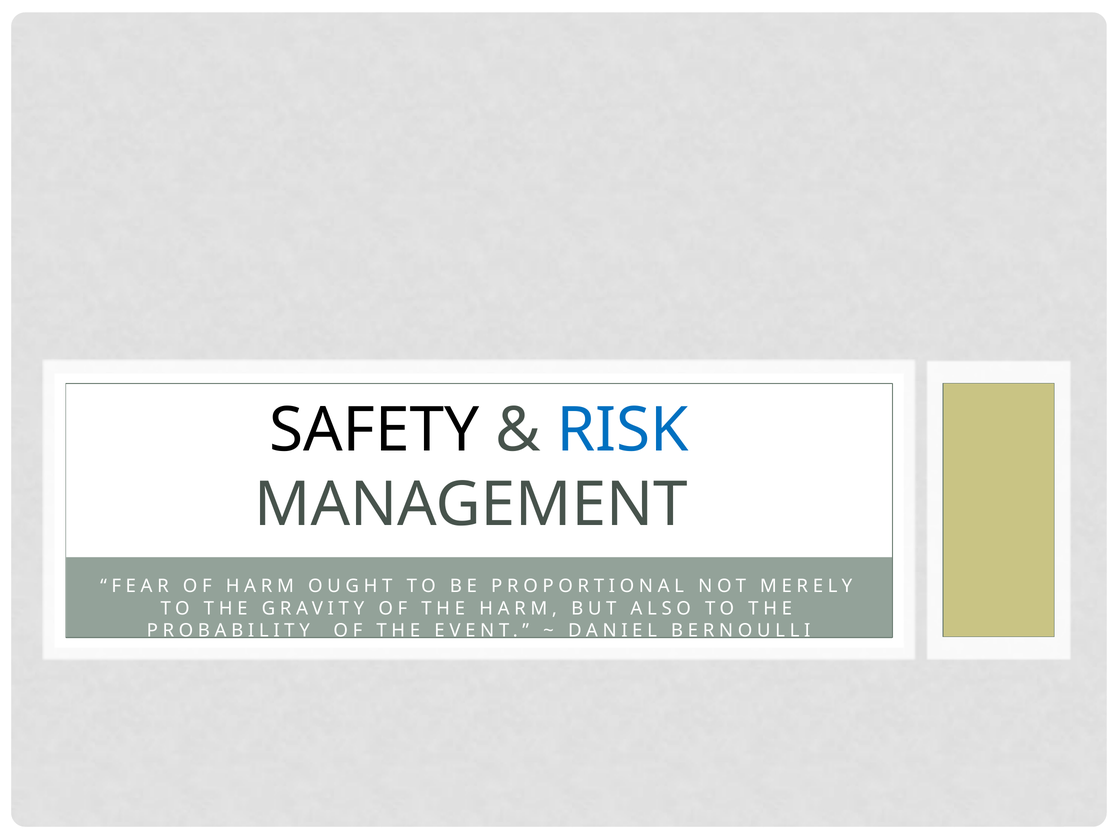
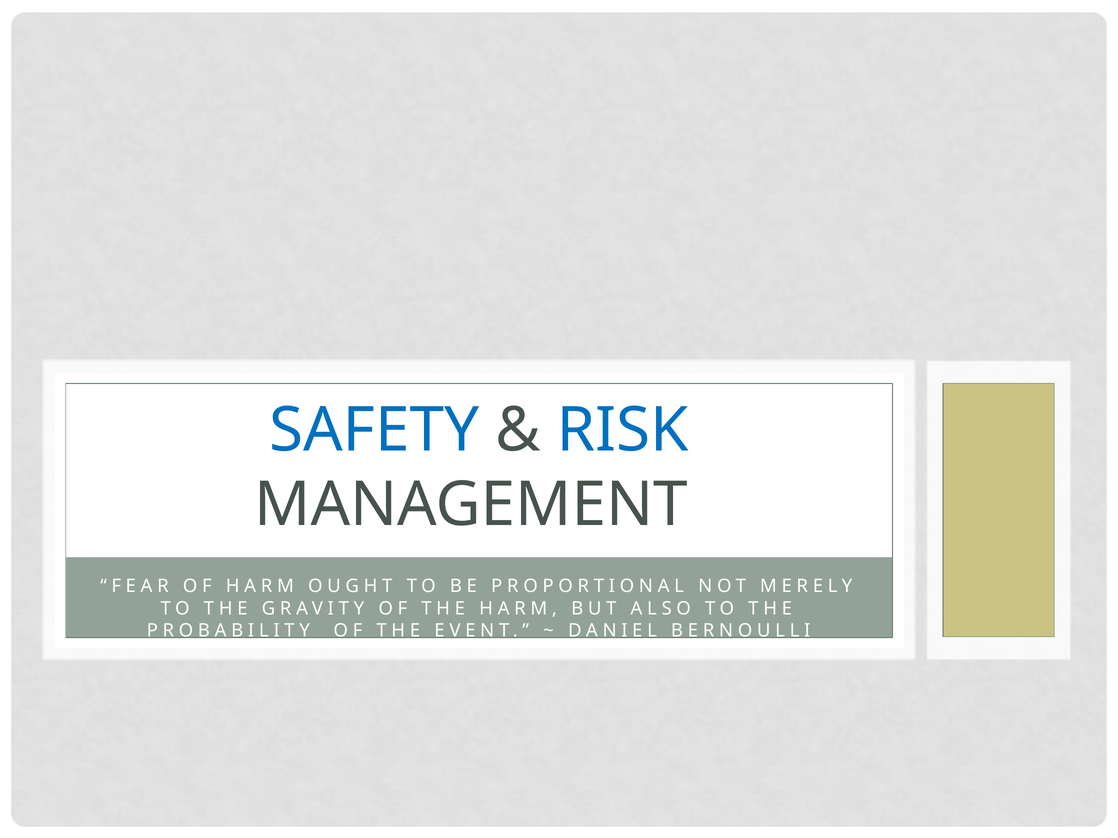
SAFETY colour: black -> blue (374, 431)
